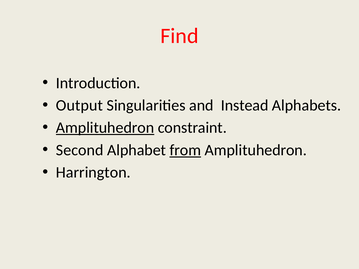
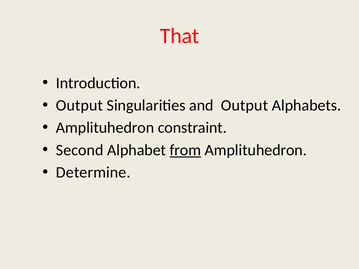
Find: Find -> That (180, 36)
and Instead: Instead -> Output (245, 105)
Amplituhedron underline: present -> none (105, 128)
Harrington: Harrington -> Determine (93, 173)
